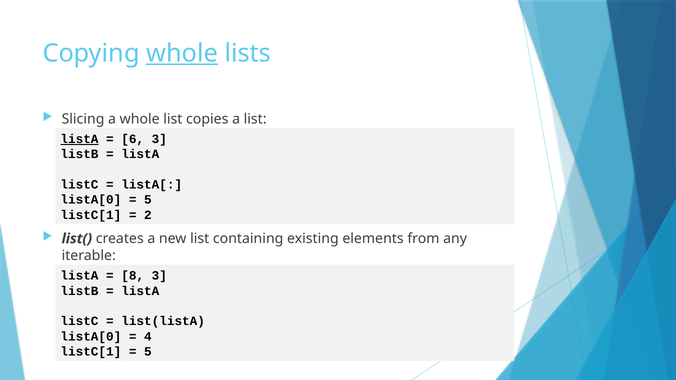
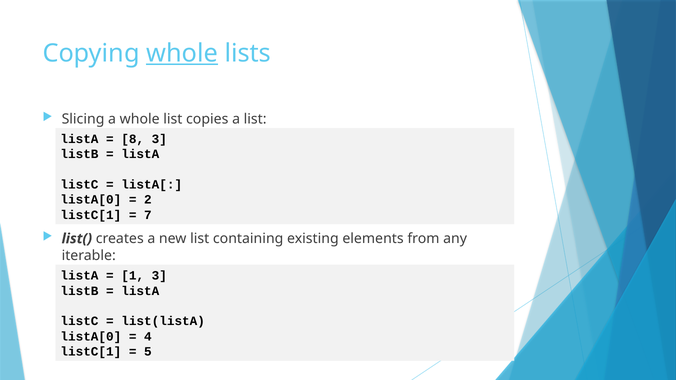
listA underline: present -> none (79, 139)
6: 6 -> 8 (133, 139)
5: 5 -> 2 (148, 200)
2: 2 -> 7 (148, 215)
8: 8 -> 1 (133, 276)
